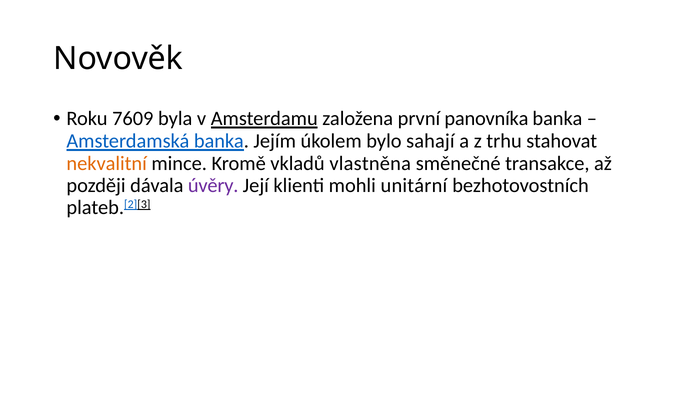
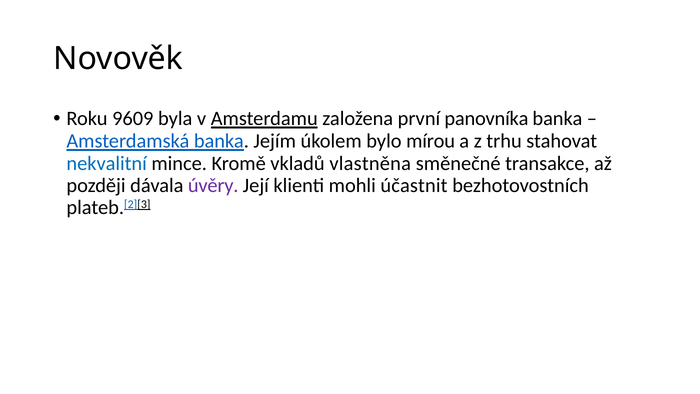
7609: 7609 -> 9609 (133, 119)
sahají: sahají -> mírou (431, 141)
nekvalitní colour: orange -> blue (107, 163)
unitární: unitární -> účastnit (414, 185)
